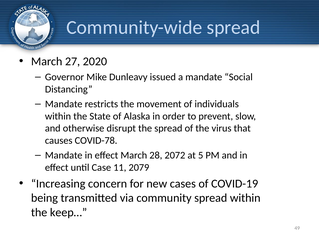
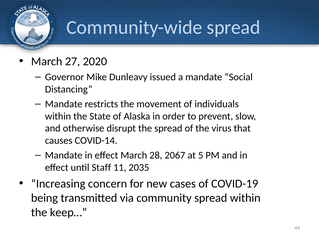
COVID-78: COVID-78 -> COVID-14 (96, 141)
2072: 2072 -> 2067 (175, 155)
Case: Case -> Staff (101, 168)
2079: 2079 -> 2035 (139, 168)
